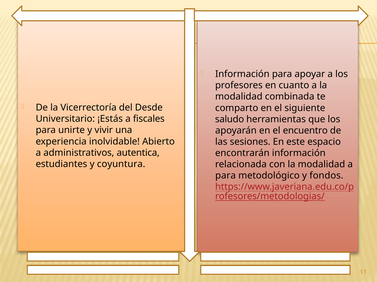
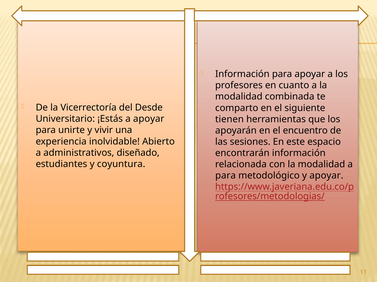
a fiscales: fiscales -> apoyar (149, 119)
saludo: saludo -> tienen (229, 120)
autentica: autentica -> diseñado (138, 153)
y fondos: fondos -> apoyar (326, 176)
